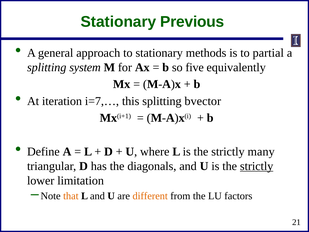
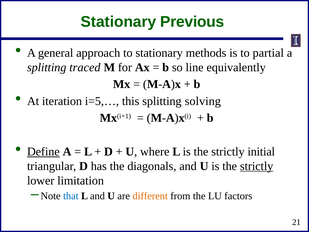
system: system -> traced (85, 67)
five: five -> line (195, 67)
i=7,…: i=7,… -> i=5,… (102, 101)
bvector: bvector -> solving (203, 101)
Define underline: none -> present (43, 151)
many: many -> initial (261, 151)
that colour: orange -> blue (71, 196)
